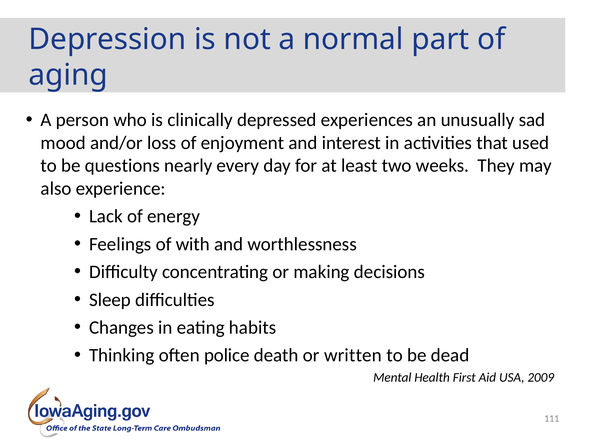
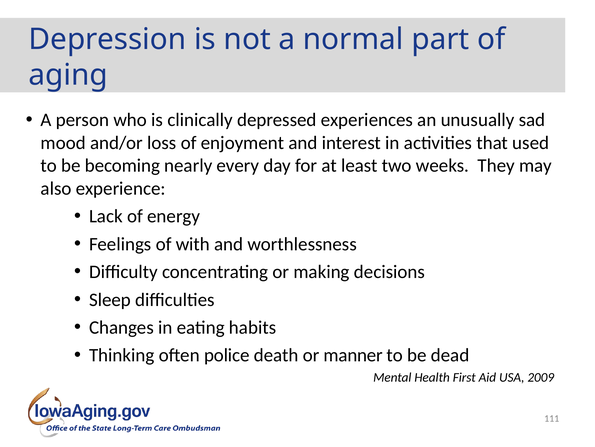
questions: questions -> becoming (122, 165)
written: written -> manner (353, 355)
